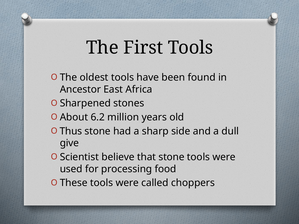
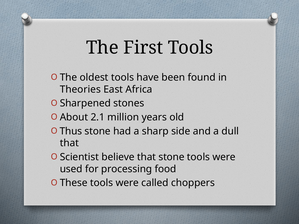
Ancestor: Ancestor -> Theories (80, 89)
6.2: 6.2 -> 2.1 (98, 117)
give: give -> that (69, 143)
